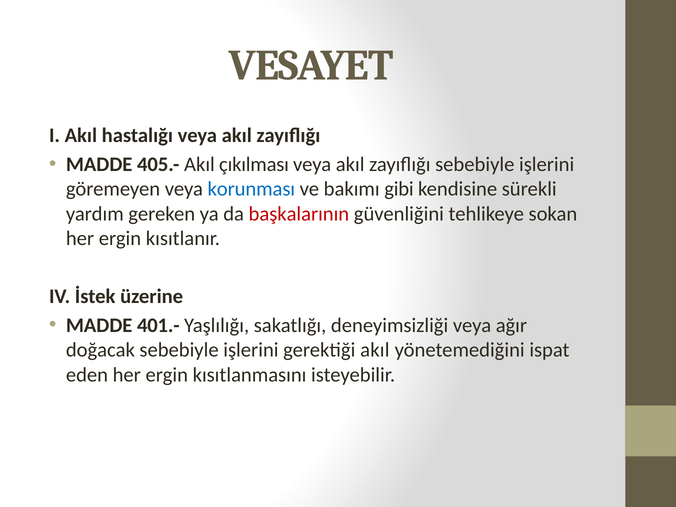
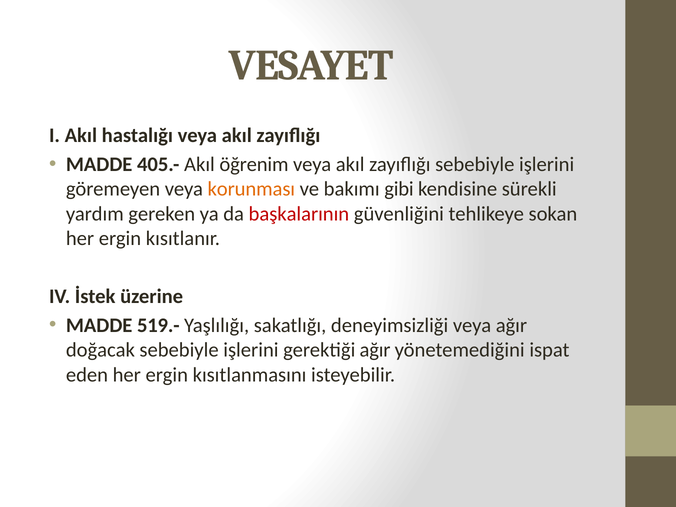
çıkılması: çıkılması -> öğrenim (254, 164)
korunması colour: blue -> orange (251, 189)
401.-: 401.- -> 519.- (158, 325)
gerektiği akıl: akıl -> ağır (375, 350)
